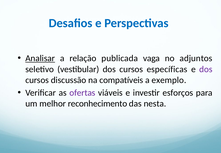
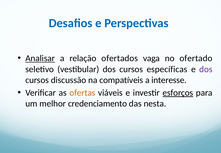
publicada: publicada -> ofertados (120, 58)
adjuntos: adjuntos -> ofertado (196, 58)
exemplo: exemplo -> interesse (169, 80)
ofertas colour: purple -> orange (82, 93)
esforços underline: none -> present (178, 93)
reconhecimento: reconhecimento -> credenciamento (98, 104)
